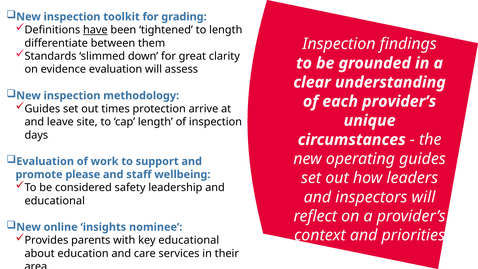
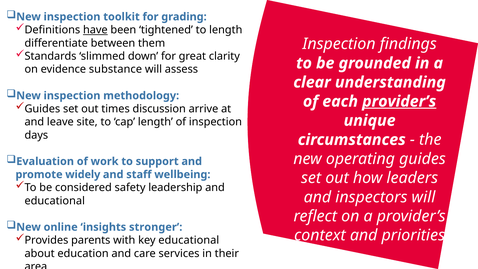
evidence evaluation: evaluation -> substance (115, 69)
provider’s underline: none -> present (399, 101)
protection: protection -> discussion (159, 109)
please: please -> widely (83, 174)
nominee: nominee -> stronger (156, 227)
